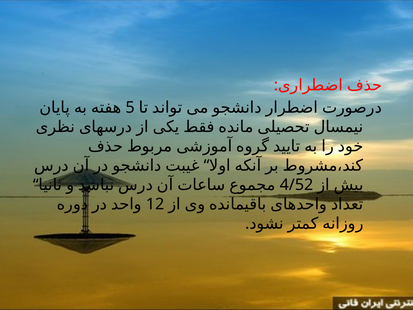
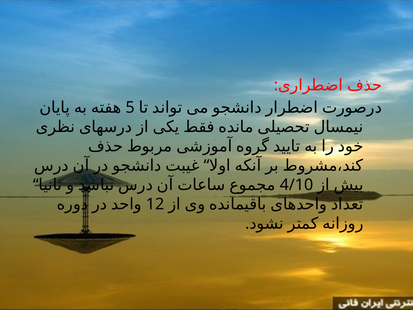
4/52: 4/52 -> 4/10 (296, 185)
